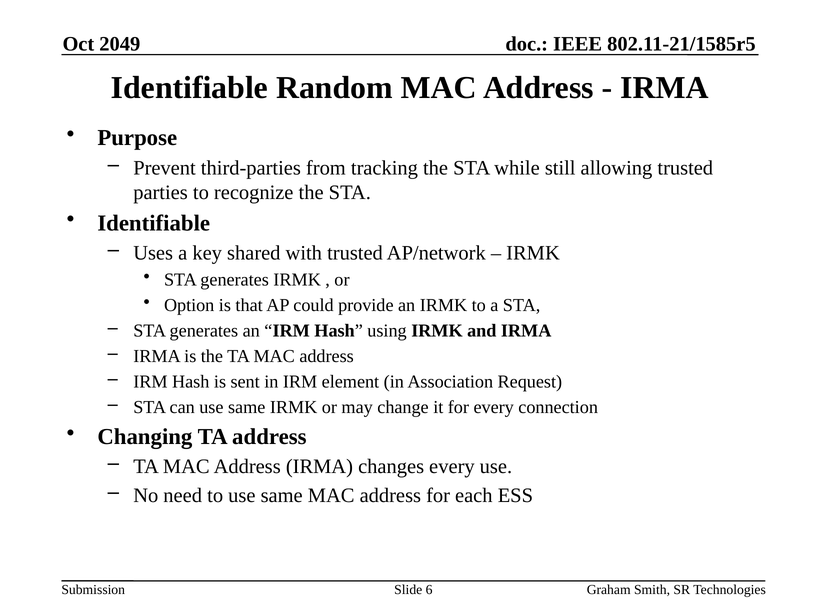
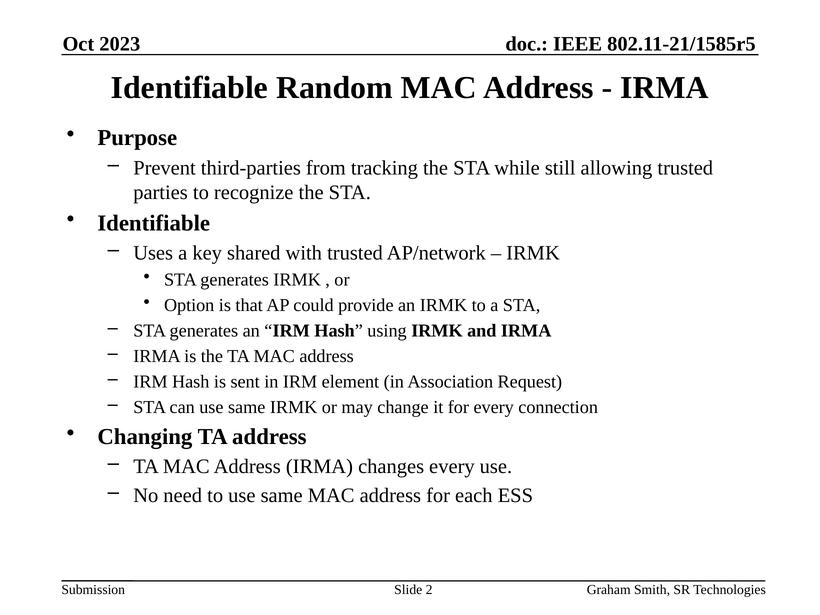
2049: 2049 -> 2023 (120, 44)
6: 6 -> 2 (429, 590)
